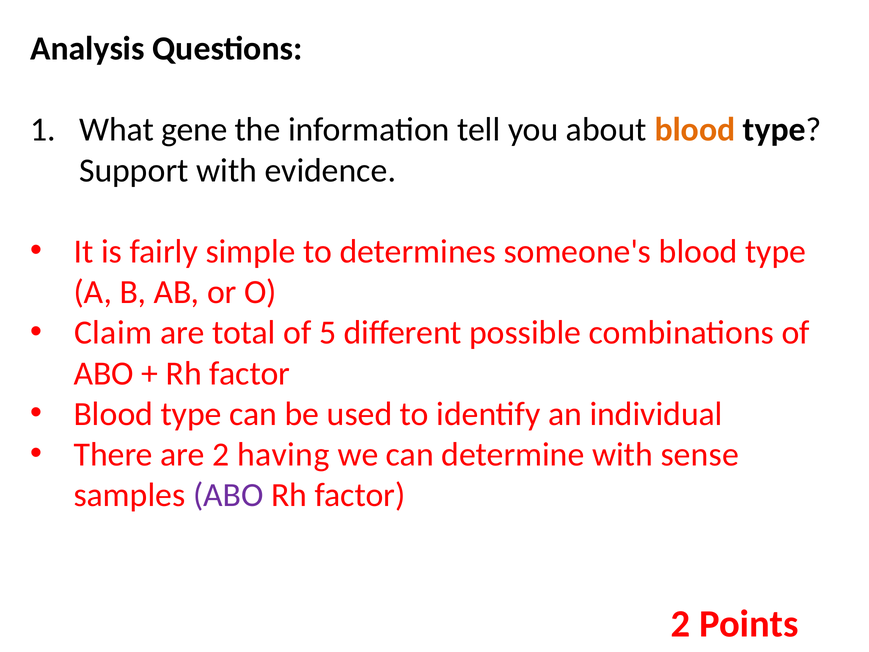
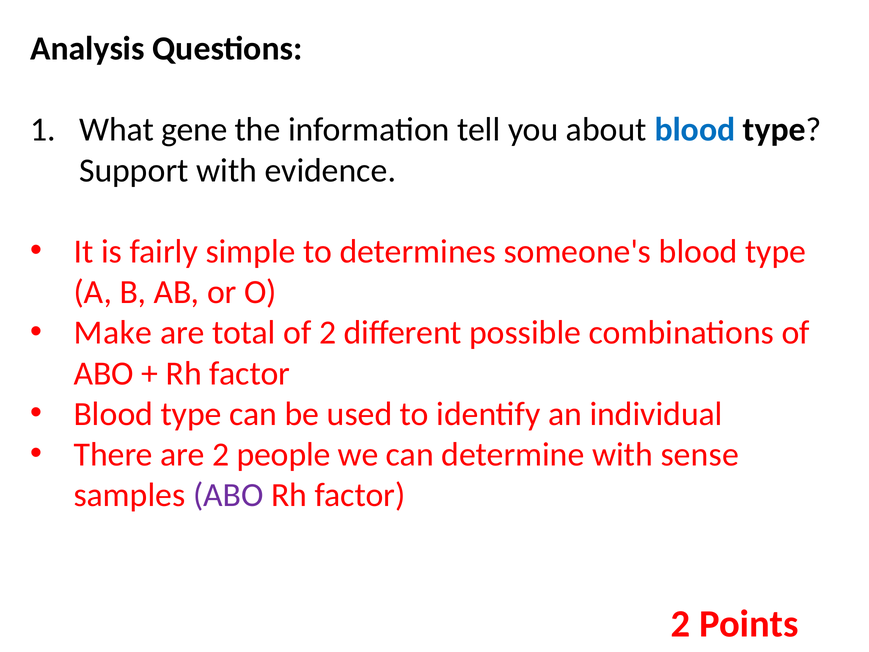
blood colour: orange -> blue (695, 130)
Claim: Claim -> Make (113, 333)
of 5: 5 -> 2 (328, 333)
having: having -> people (284, 454)
